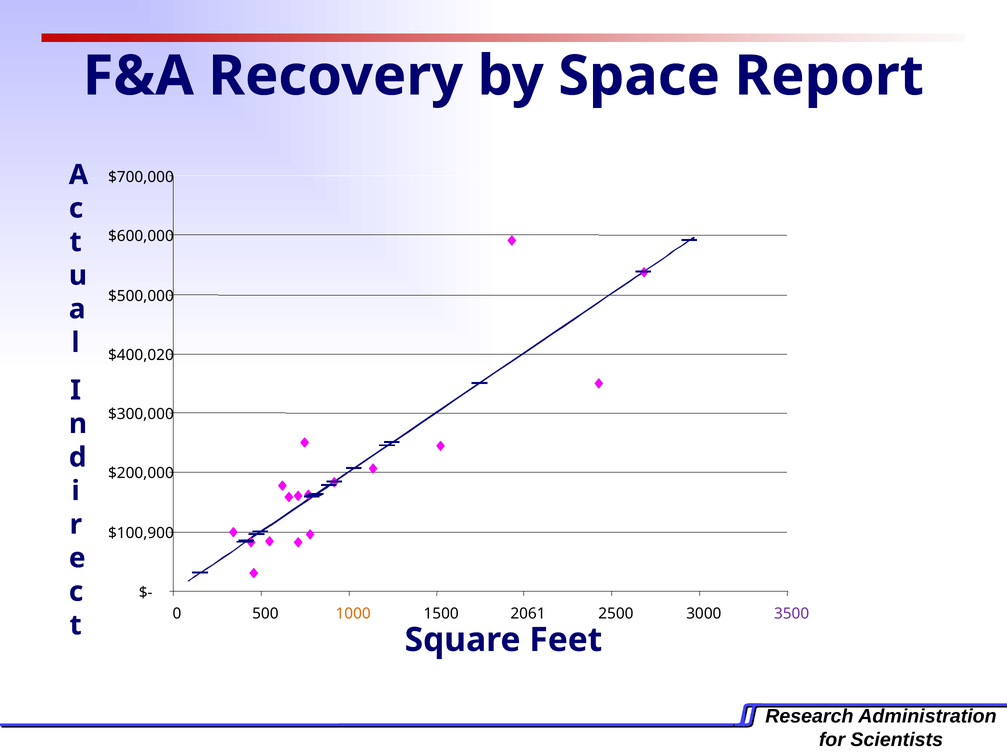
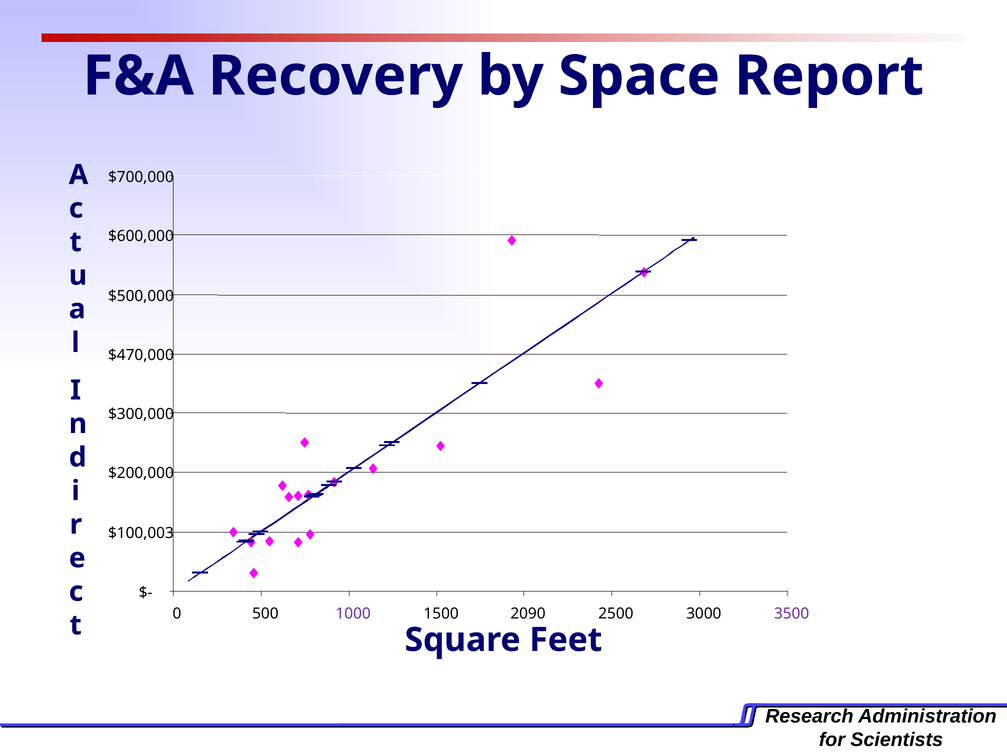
$400,020: $400,020 -> $470,000 (141, 355)
$100,900: $100,900 -> $100,003 (141, 534)
1000 colour: orange -> purple (353, 614)
2061: 2061 -> 2090 (528, 614)
